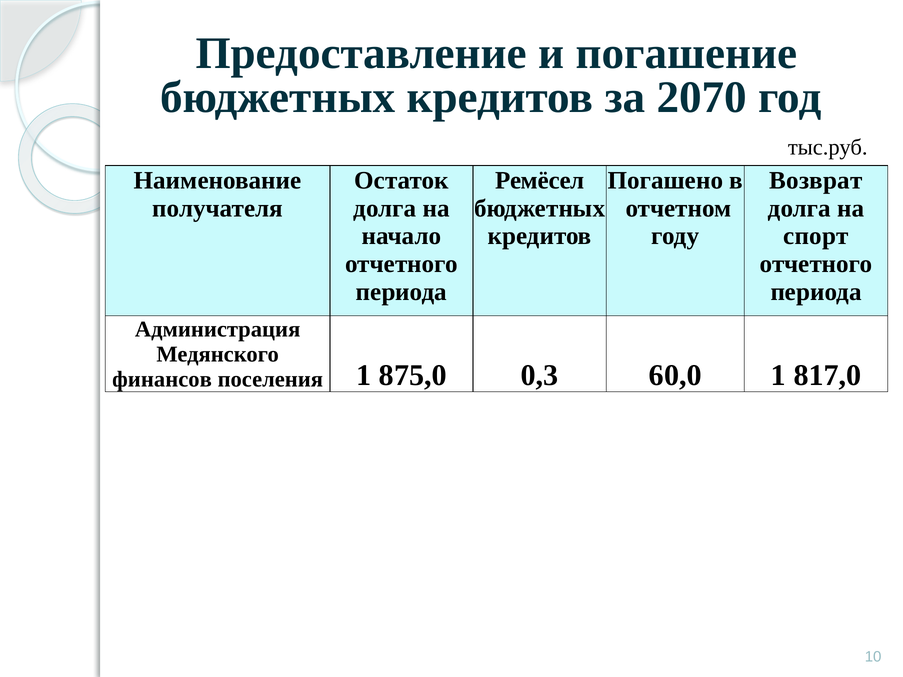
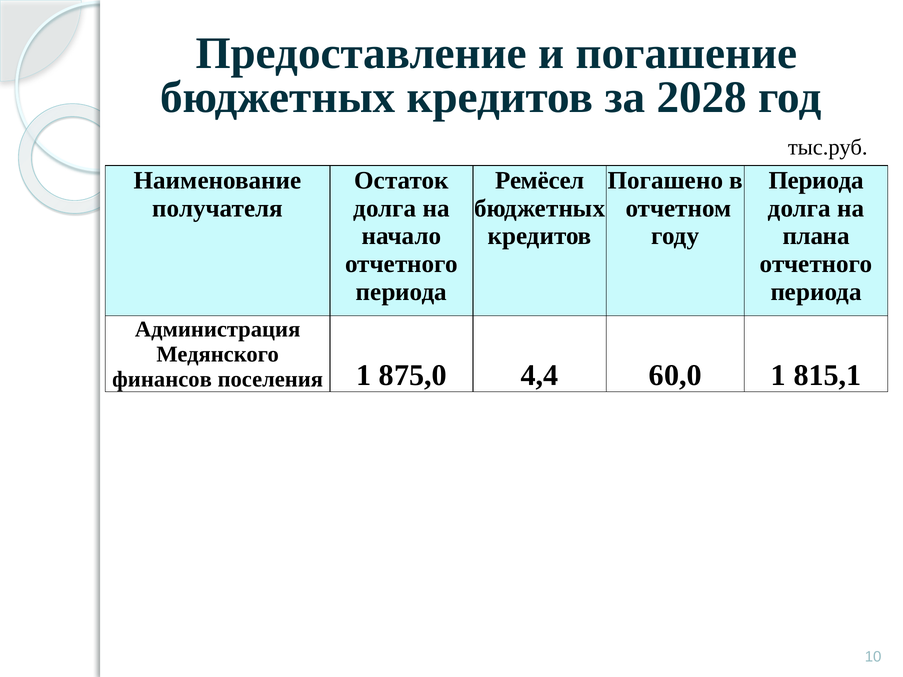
2070: 2070 -> 2028 (702, 97)
Возврат: Возврат -> Периода (816, 181)
спорт: спорт -> плана (816, 236)
0,3: 0,3 -> 4,4 (540, 376)
817,0: 817,0 -> 815,1 (827, 376)
